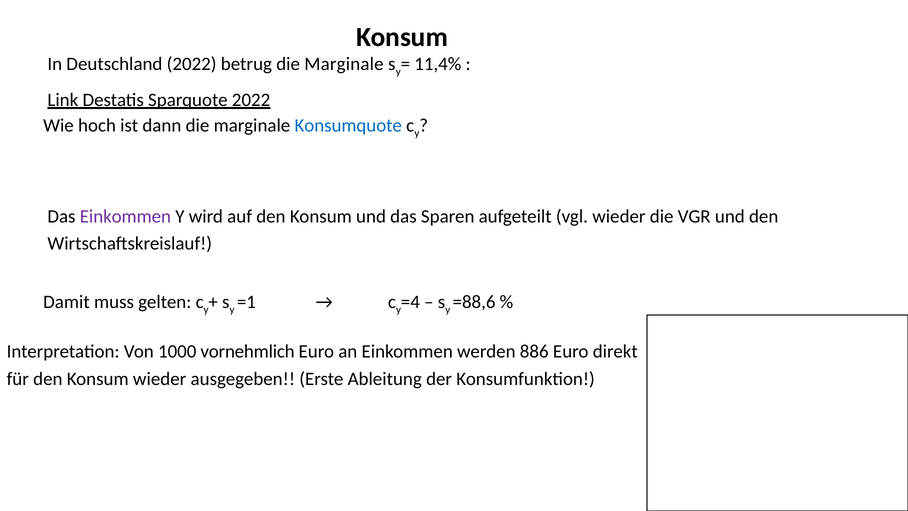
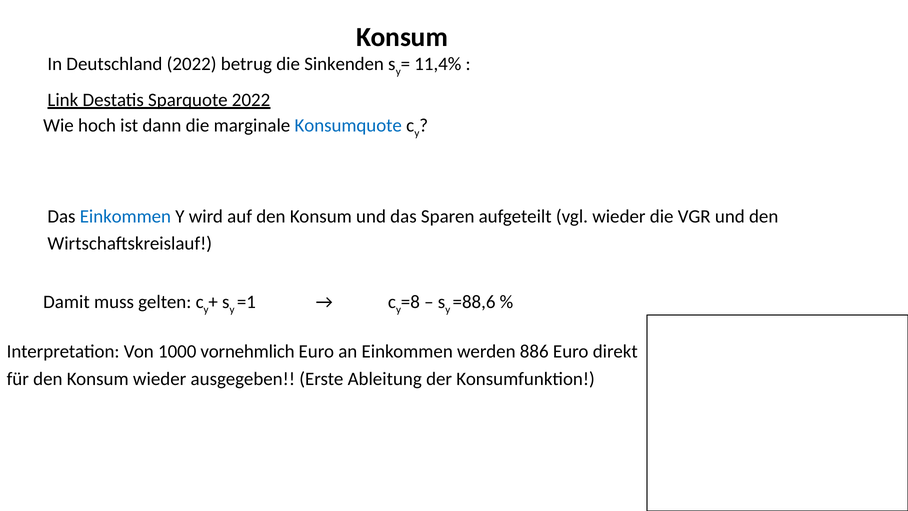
betrug die Marginale: Marginale -> Sinkenden (344, 64)
Einkommen colour: purple -> blue (125, 216)
=4: =4 -> =8 (410, 302)
